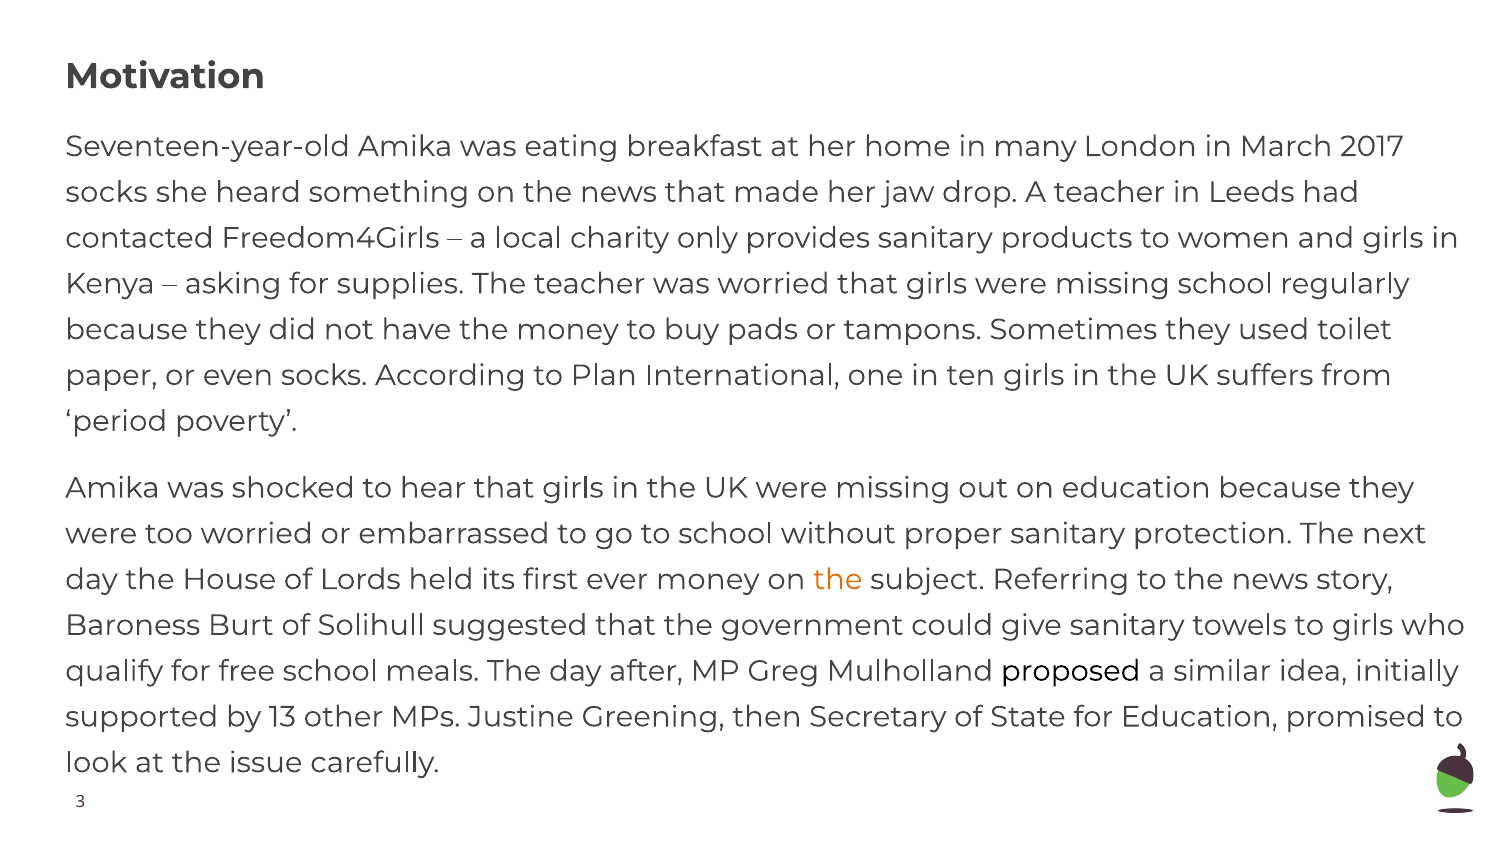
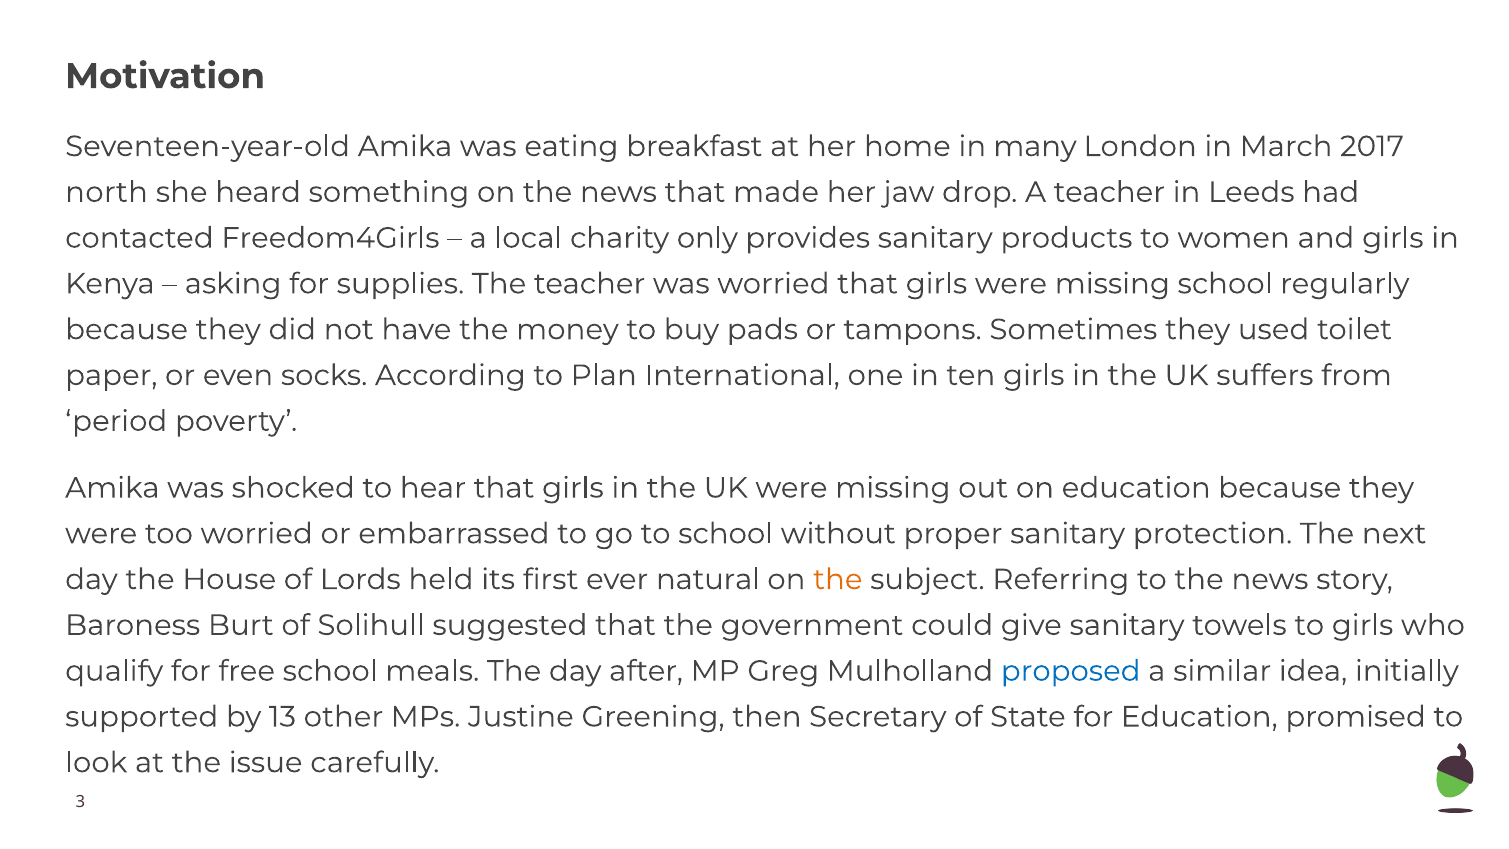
socks: socks -> north (107, 192)
ever money: money -> natural (708, 579)
proposed colour: black -> blue (1071, 671)
